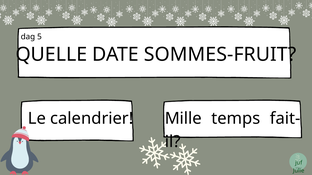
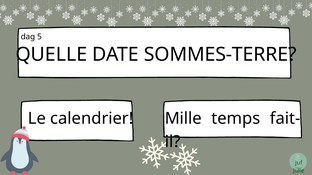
SOMMES-FRUIT: SOMMES-FRUIT -> SOMMES-TERRE (220, 55)
